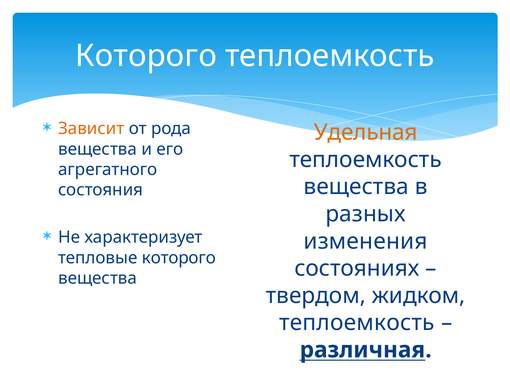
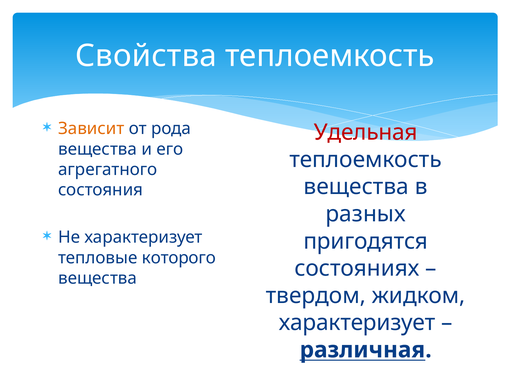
Которого: Которого -> Свойства (146, 56)
Удельная colour: orange -> red (366, 133)
изменения: изменения -> пригодятся (366, 242)
теплоемкость: теплоемкость -> характеризует (357, 323)
